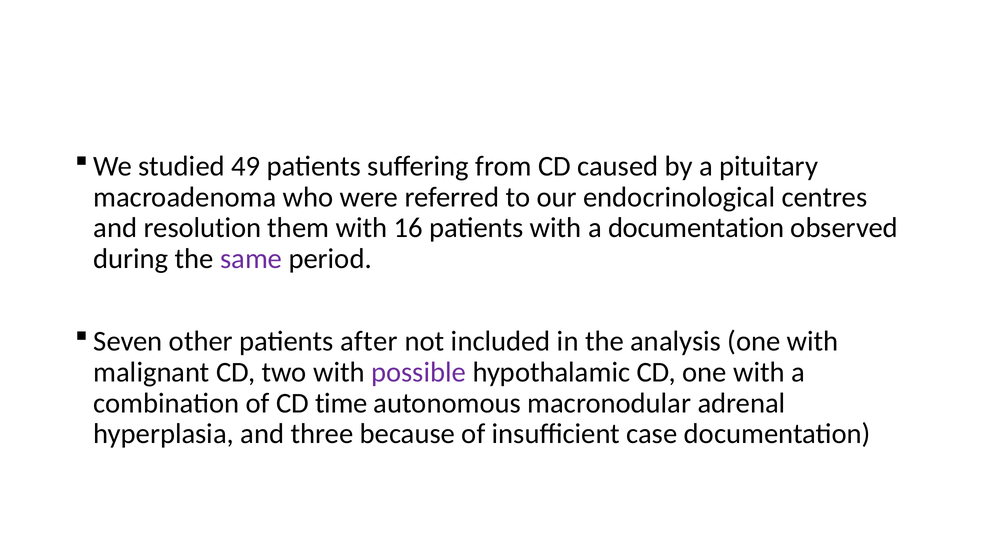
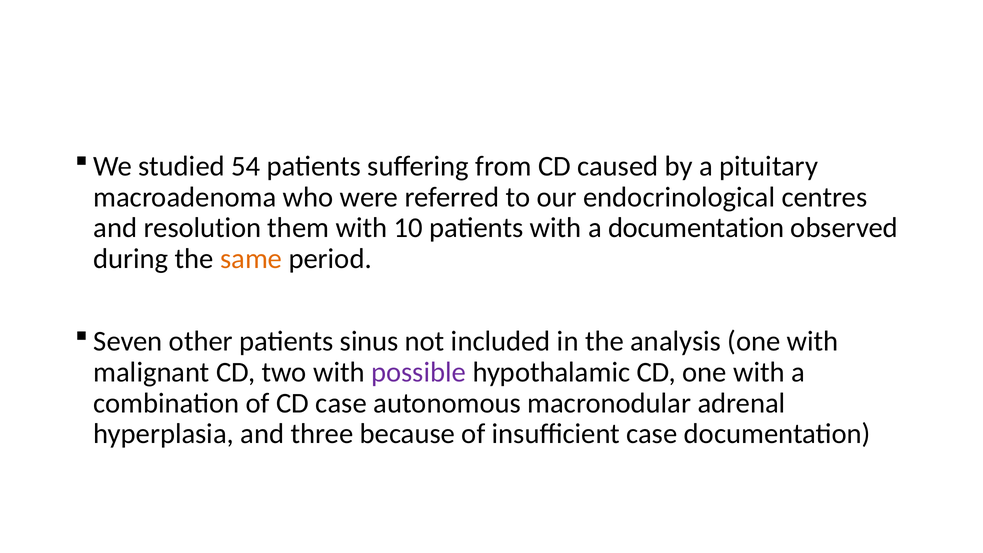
49: 49 -> 54 (246, 166)
16: 16 -> 10 (408, 228)
same colour: purple -> orange (251, 259)
after: after -> sinus (369, 341)
CD time: time -> case (341, 403)
